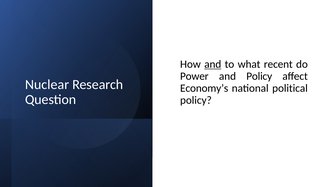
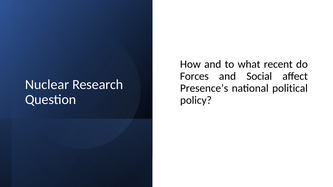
and underline: present -> none (213, 64)
Power: Power -> Forces (194, 76)
and Policy: Policy -> Social (259, 76)
Economy’s: Economy’s -> Presence’s (204, 88)
